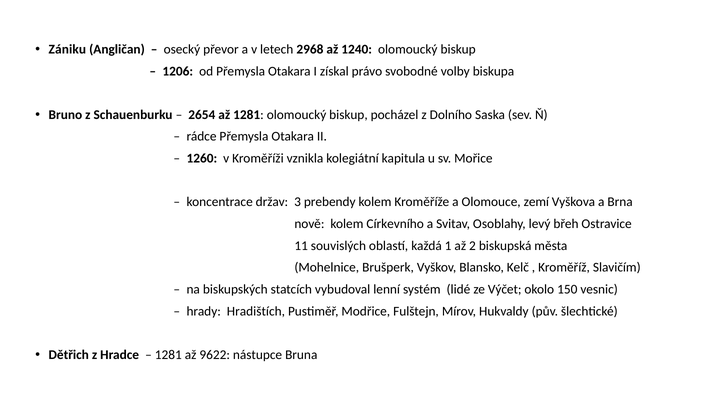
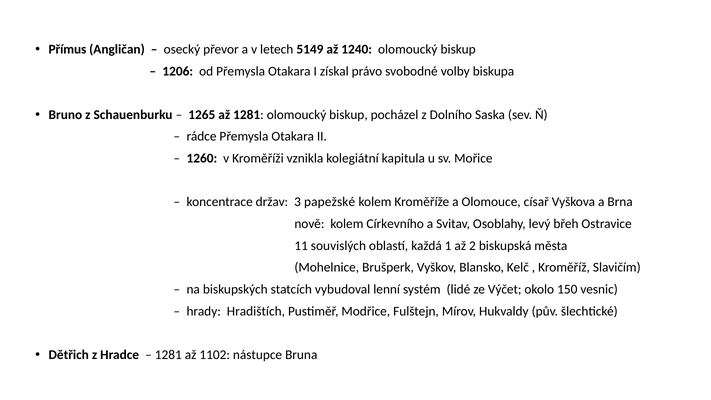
Zániku: Zániku -> Přímus (67, 49)
2968: 2968 -> 5149 (310, 49)
2654: 2654 -> 1265 (202, 115)
prebendy: prebendy -> papežské (330, 202)
zemí: zemí -> císař (536, 202)
9622: 9622 -> 1102 (215, 355)
